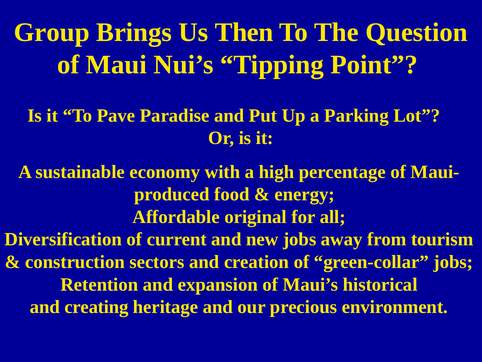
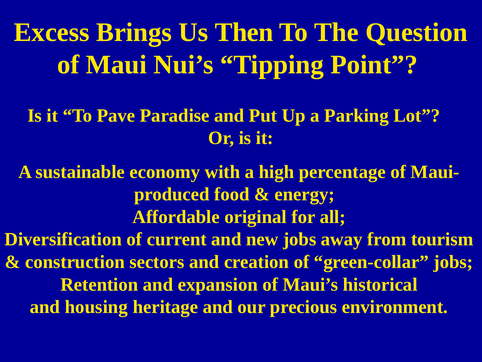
Group: Group -> Excess (52, 32)
creating: creating -> housing (96, 307)
